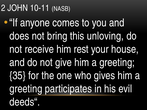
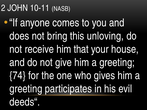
rest: rest -> that (81, 49)
35: 35 -> 74 (18, 76)
